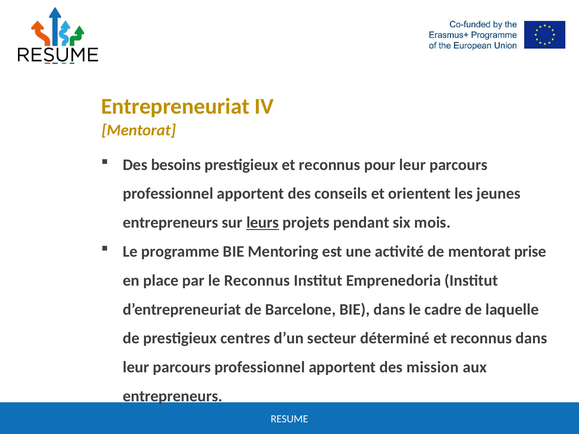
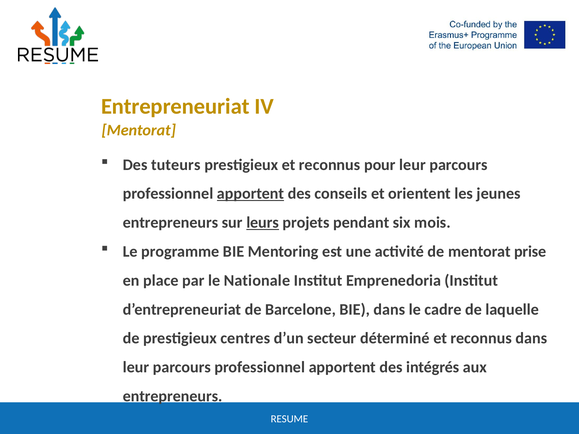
besoins: besoins -> tuteurs (176, 165)
apportent underline: none -> present (251, 194)
le Reconnus: Reconnus -> Nationale (257, 281)
mission: mission -> intégrés (433, 367)
